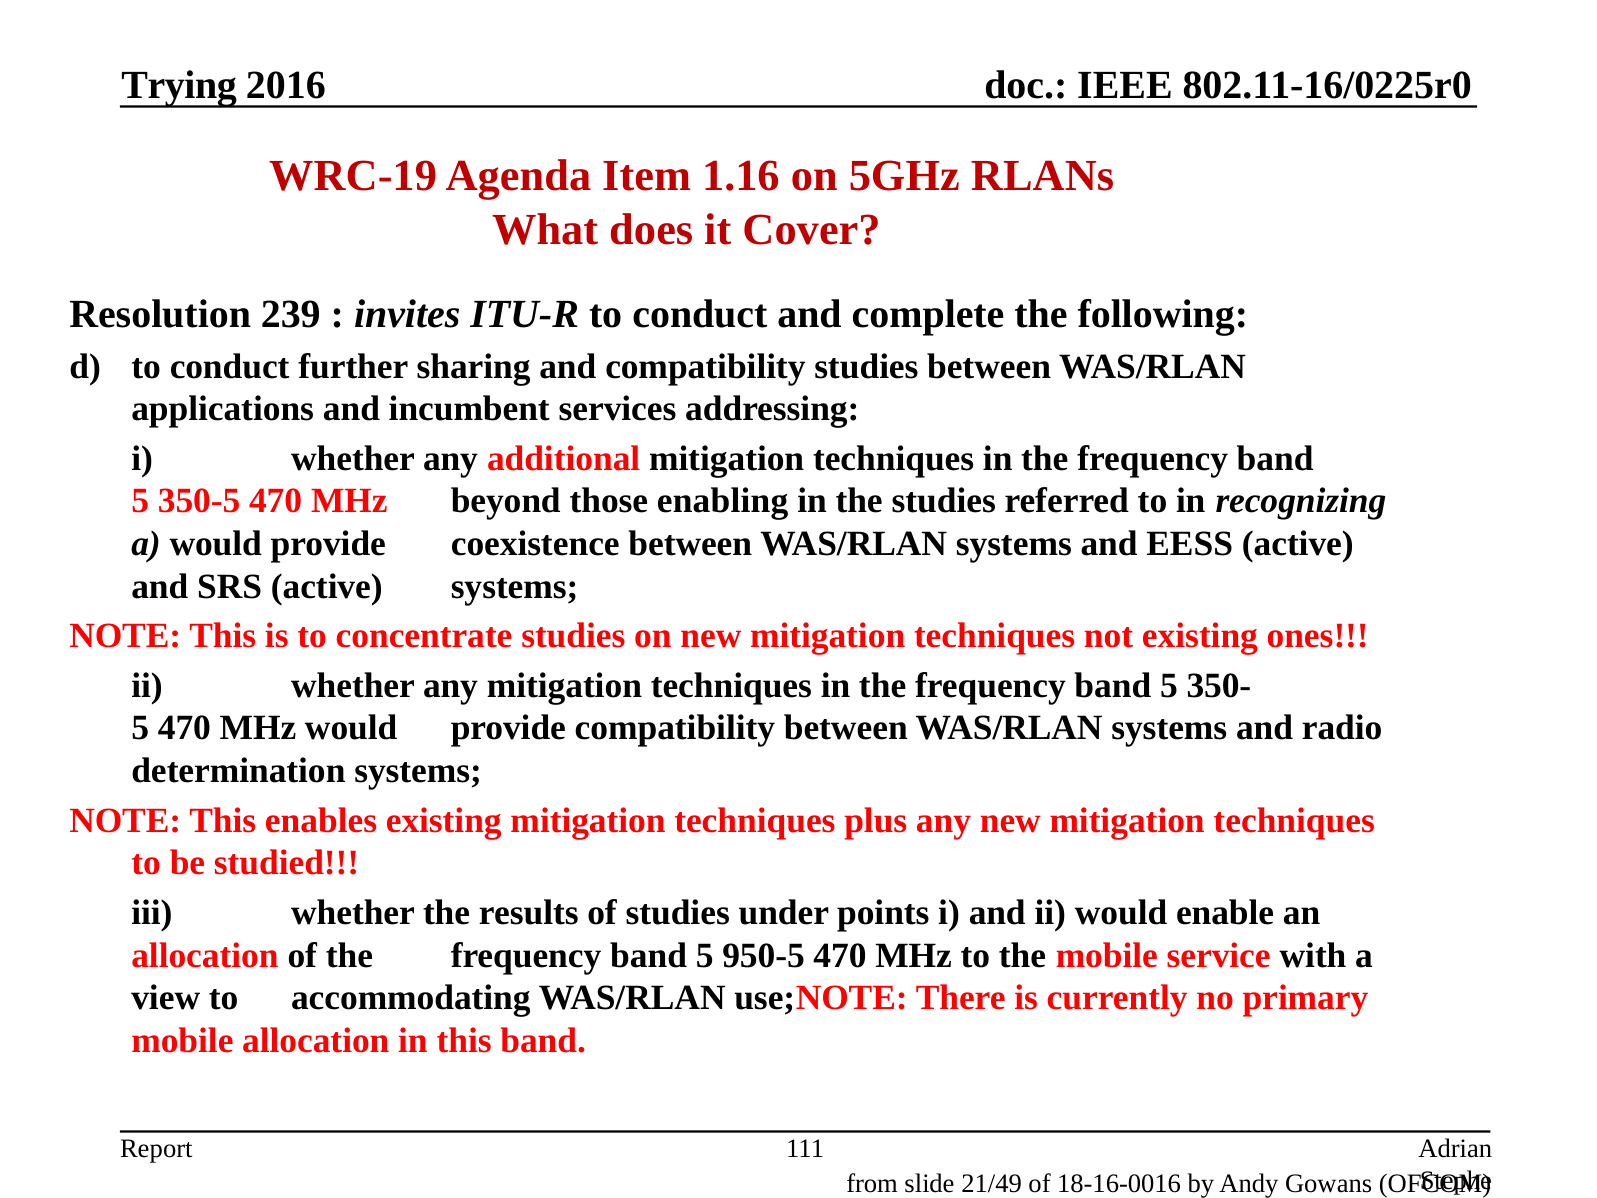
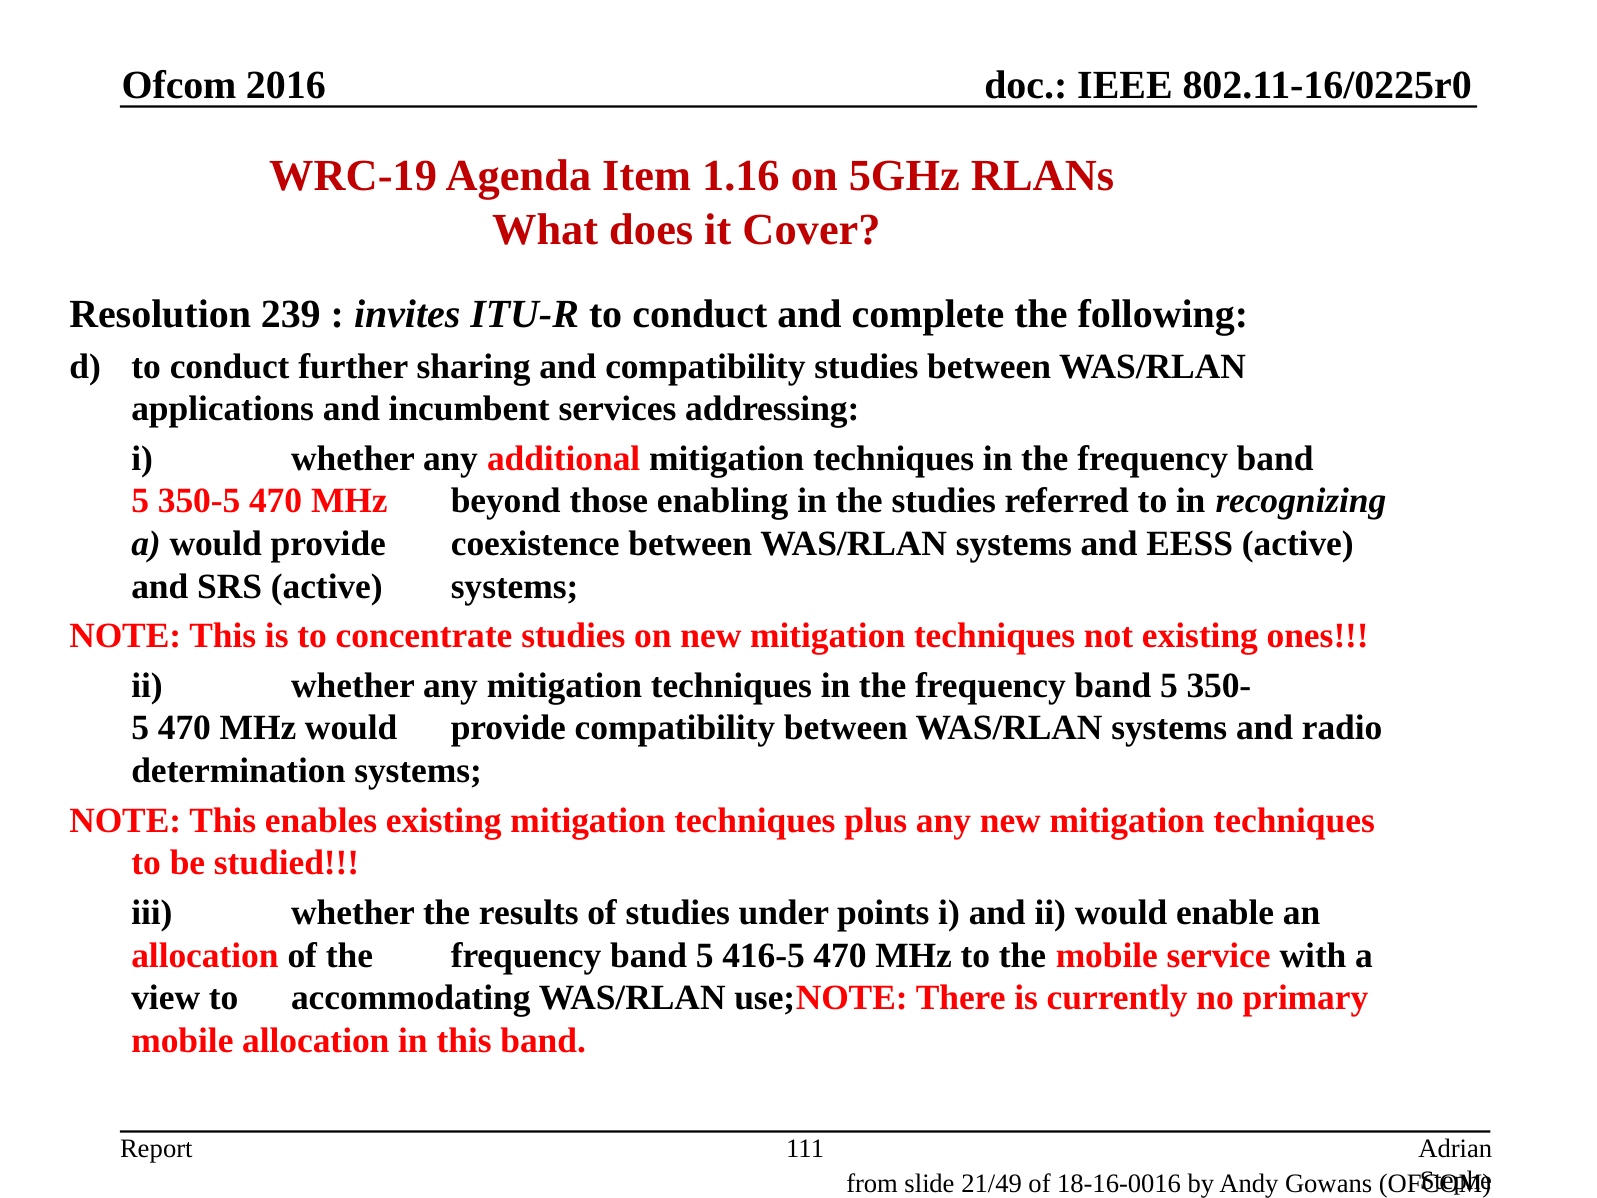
Trying: Trying -> Ofcom (179, 85)
950-5: 950-5 -> 416-5 (764, 955)
